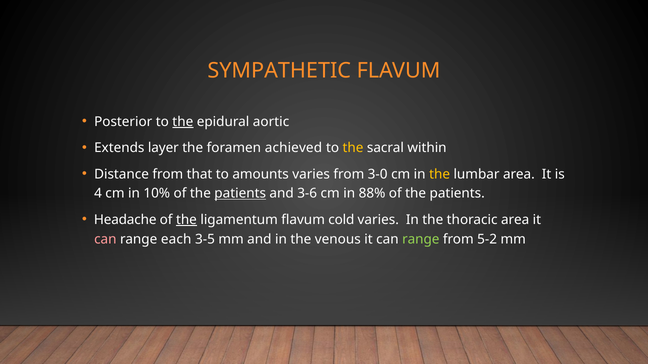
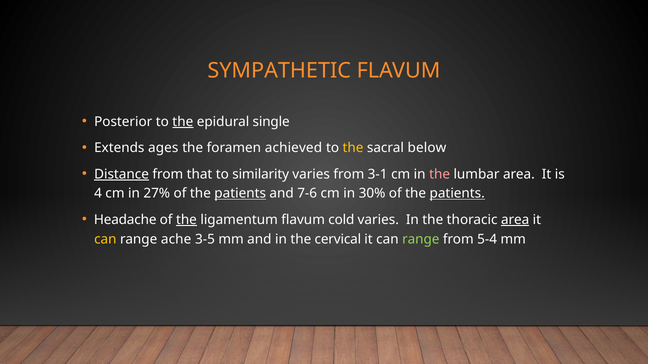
aortic: aortic -> single (271, 122)
layer: layer -> ages (163, 148)
within: within -> below (427, 148)
Distance underline: none -> present (122, 174)
amounts: amounts -> similarity (261, 174)
3-0: 3-0 -> 3-1 (378, 174)
the colour: yellow -> pink (440, 174)
10%: 10% -> 27% (157, 194)
3-6: 3-6 -> 7-6 (307, 194)
88%: 88% -> 30% (372, 194)
patients underline: none -> present (457, 194)
area underline: none -> present (515, 220)
can colour: pink -> yellow (105, 239)
each: each -> ache (176, 239)
venous: venous -> cervical (338, 239)
5-2: 5-2 -> 5-4 (487, 239)
